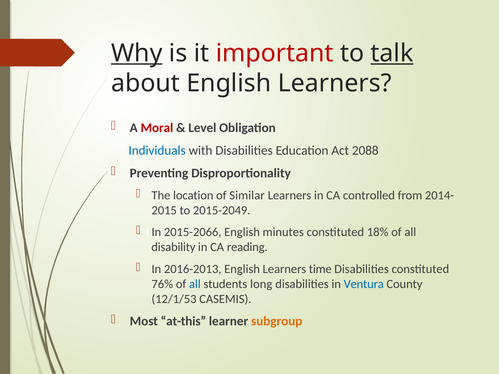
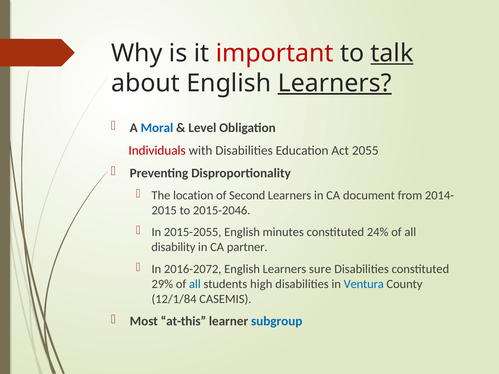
Why underline: present -> none (137, 53)
Learners underline: none -> present (335, 83)
Moral colour: red -> blue (157, 128)
Individuals colour: blue -> red (157, 150)
2088: 2088 -> 2055 (365, 150)
Similar: Similar -> Second (247, 195)
controlled: controlled -> document (369, 195)
2015-2049: 2015-2049 -> 2015-2046 (222, 210)
2015-2066: 2015-2066 -> 2015-2055 (193, 232)
18%: 18% -> 24% (378, 232)
reading: reading -> partner (247, 247)
2016-2013: 2016-2013 -> 2016-2072 (193, 269)
time: time -> sure (320, 269)
76%: 76% -> 29% (162, 284)
long: long -> high (261, 284)
12/1/53: 12/1/53 -> 12/1/84 (174, 299)
subgroup colour: orange -> blue (277, 322)
